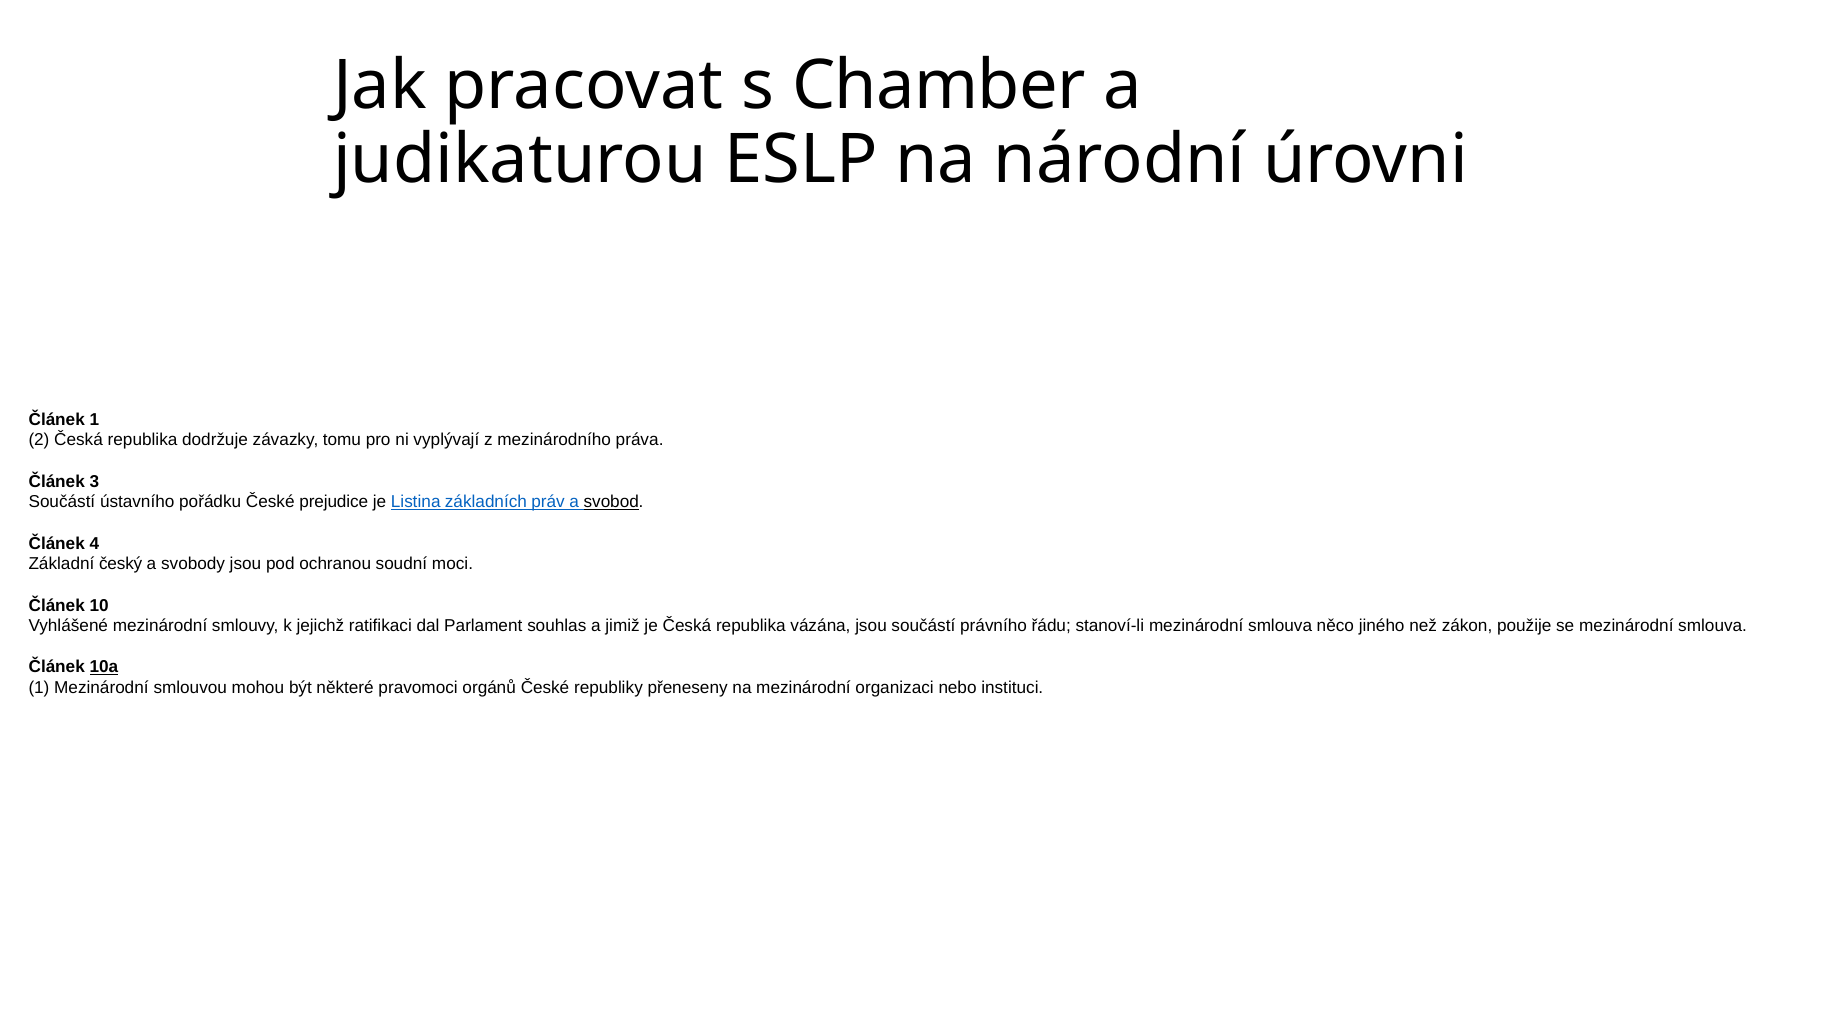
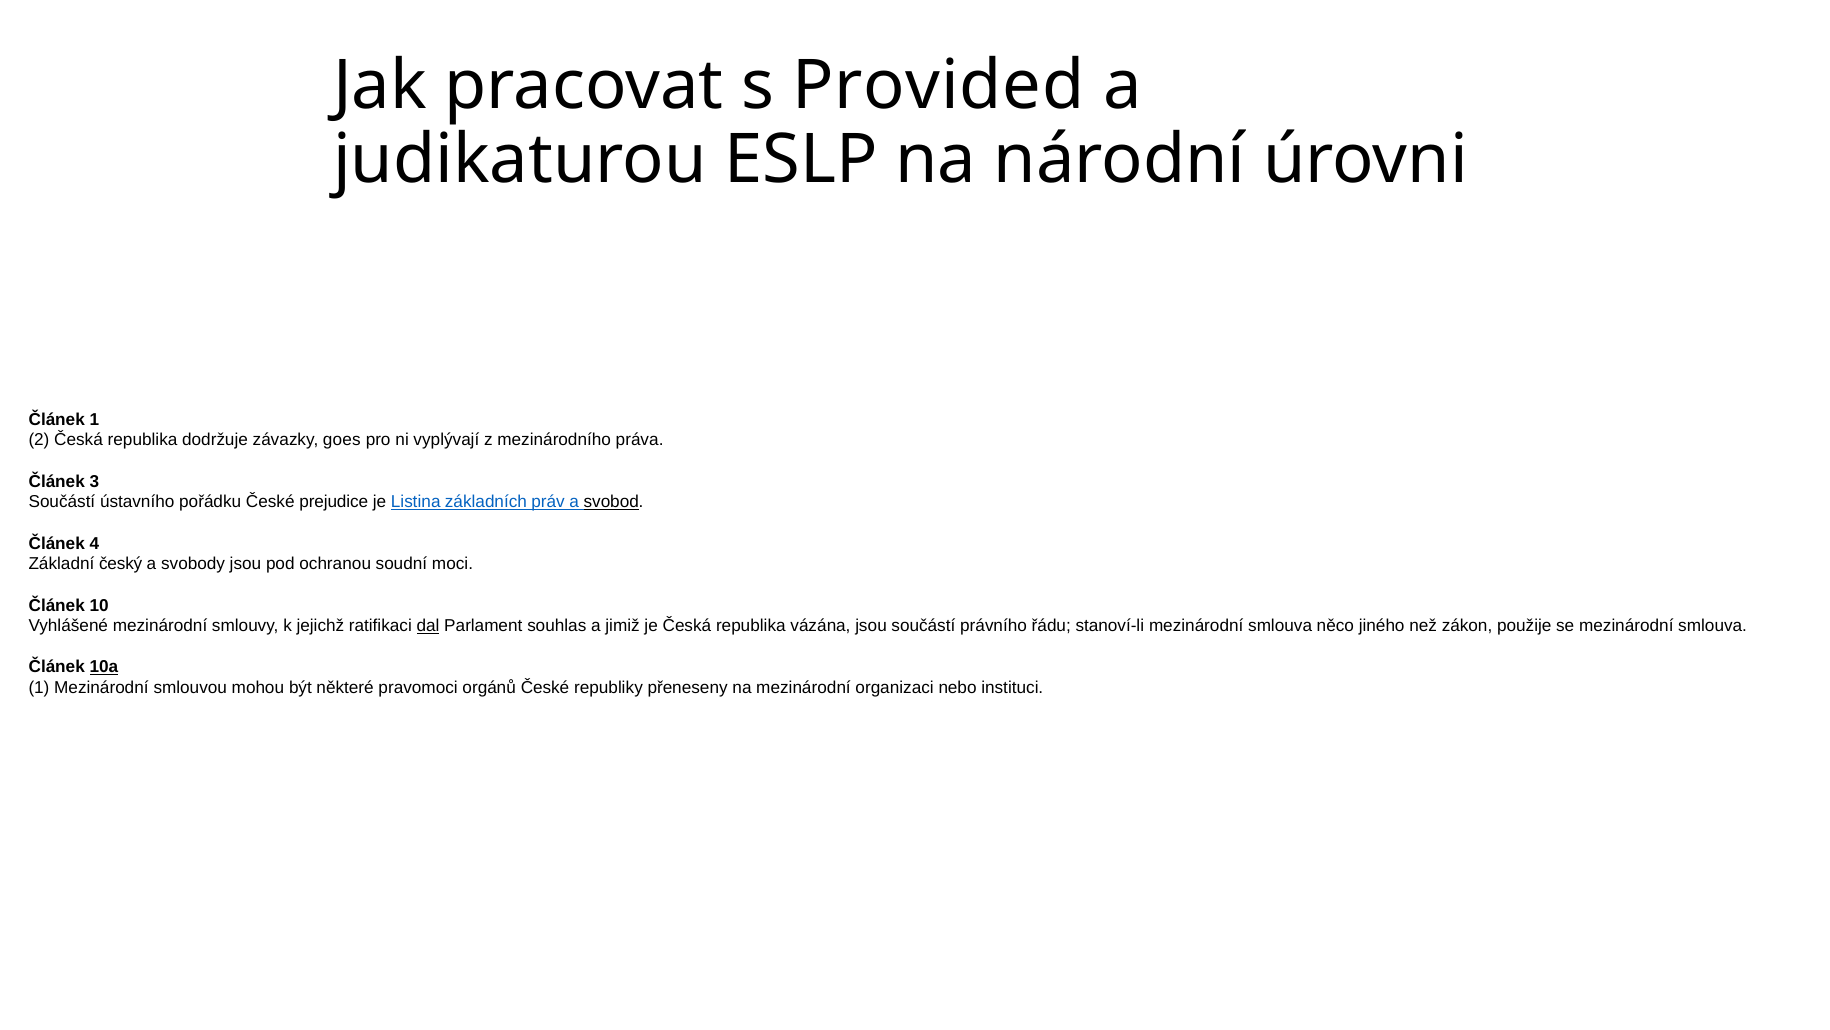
Chamber: Chamber -> Provided (938, 86)
tomu: tomu -> goes (342, 440)
dal underline: none -> present (428, 626)
